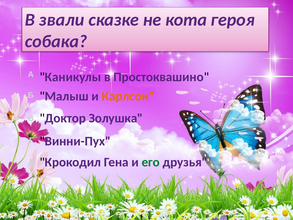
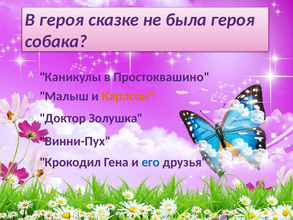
В звали: звали -> героя (62, 20)
кота: кота -> была (186, 20)
его colour: green -> blue (151, 162)
